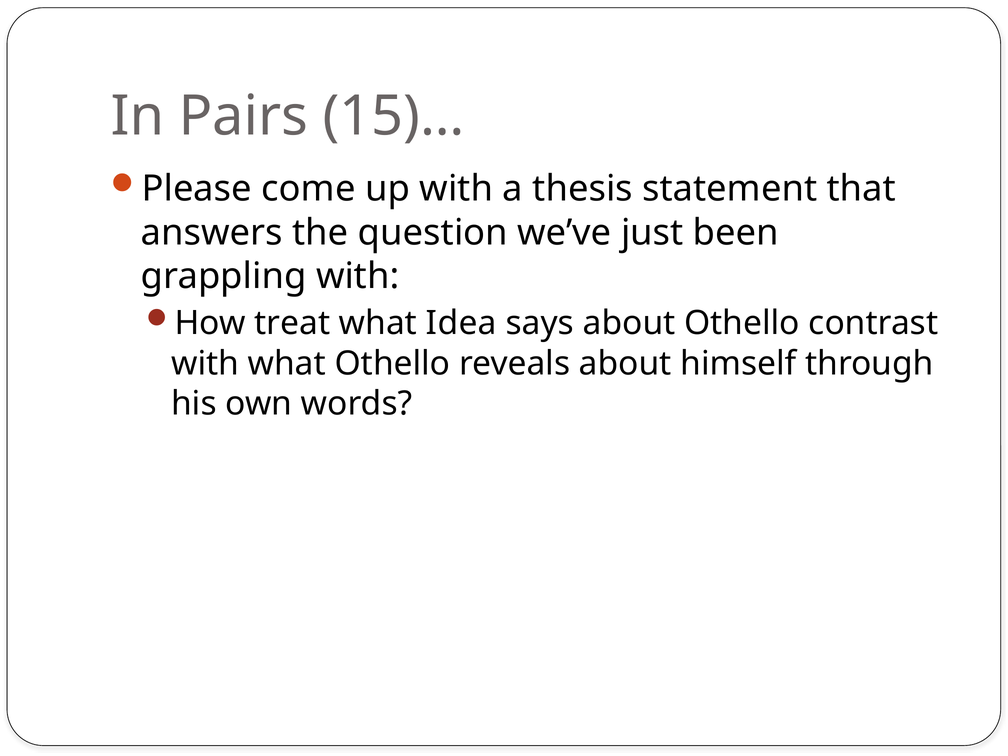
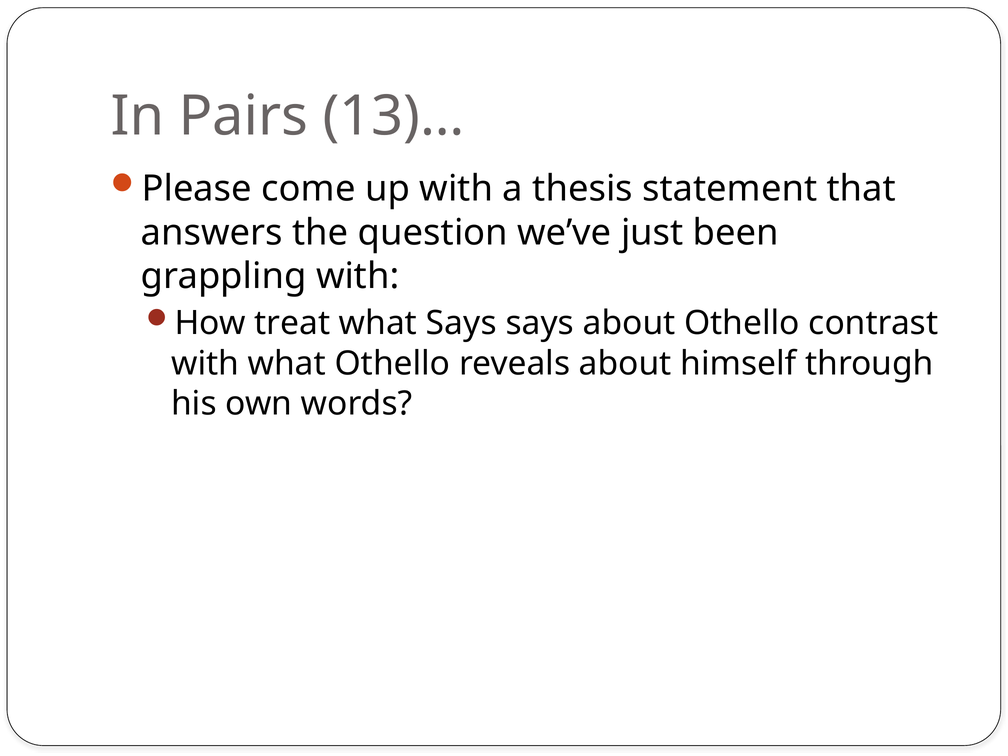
15)…: 15)… -> 13)… (394, 116)
what Idea: Idea -> Says (461, 323)
